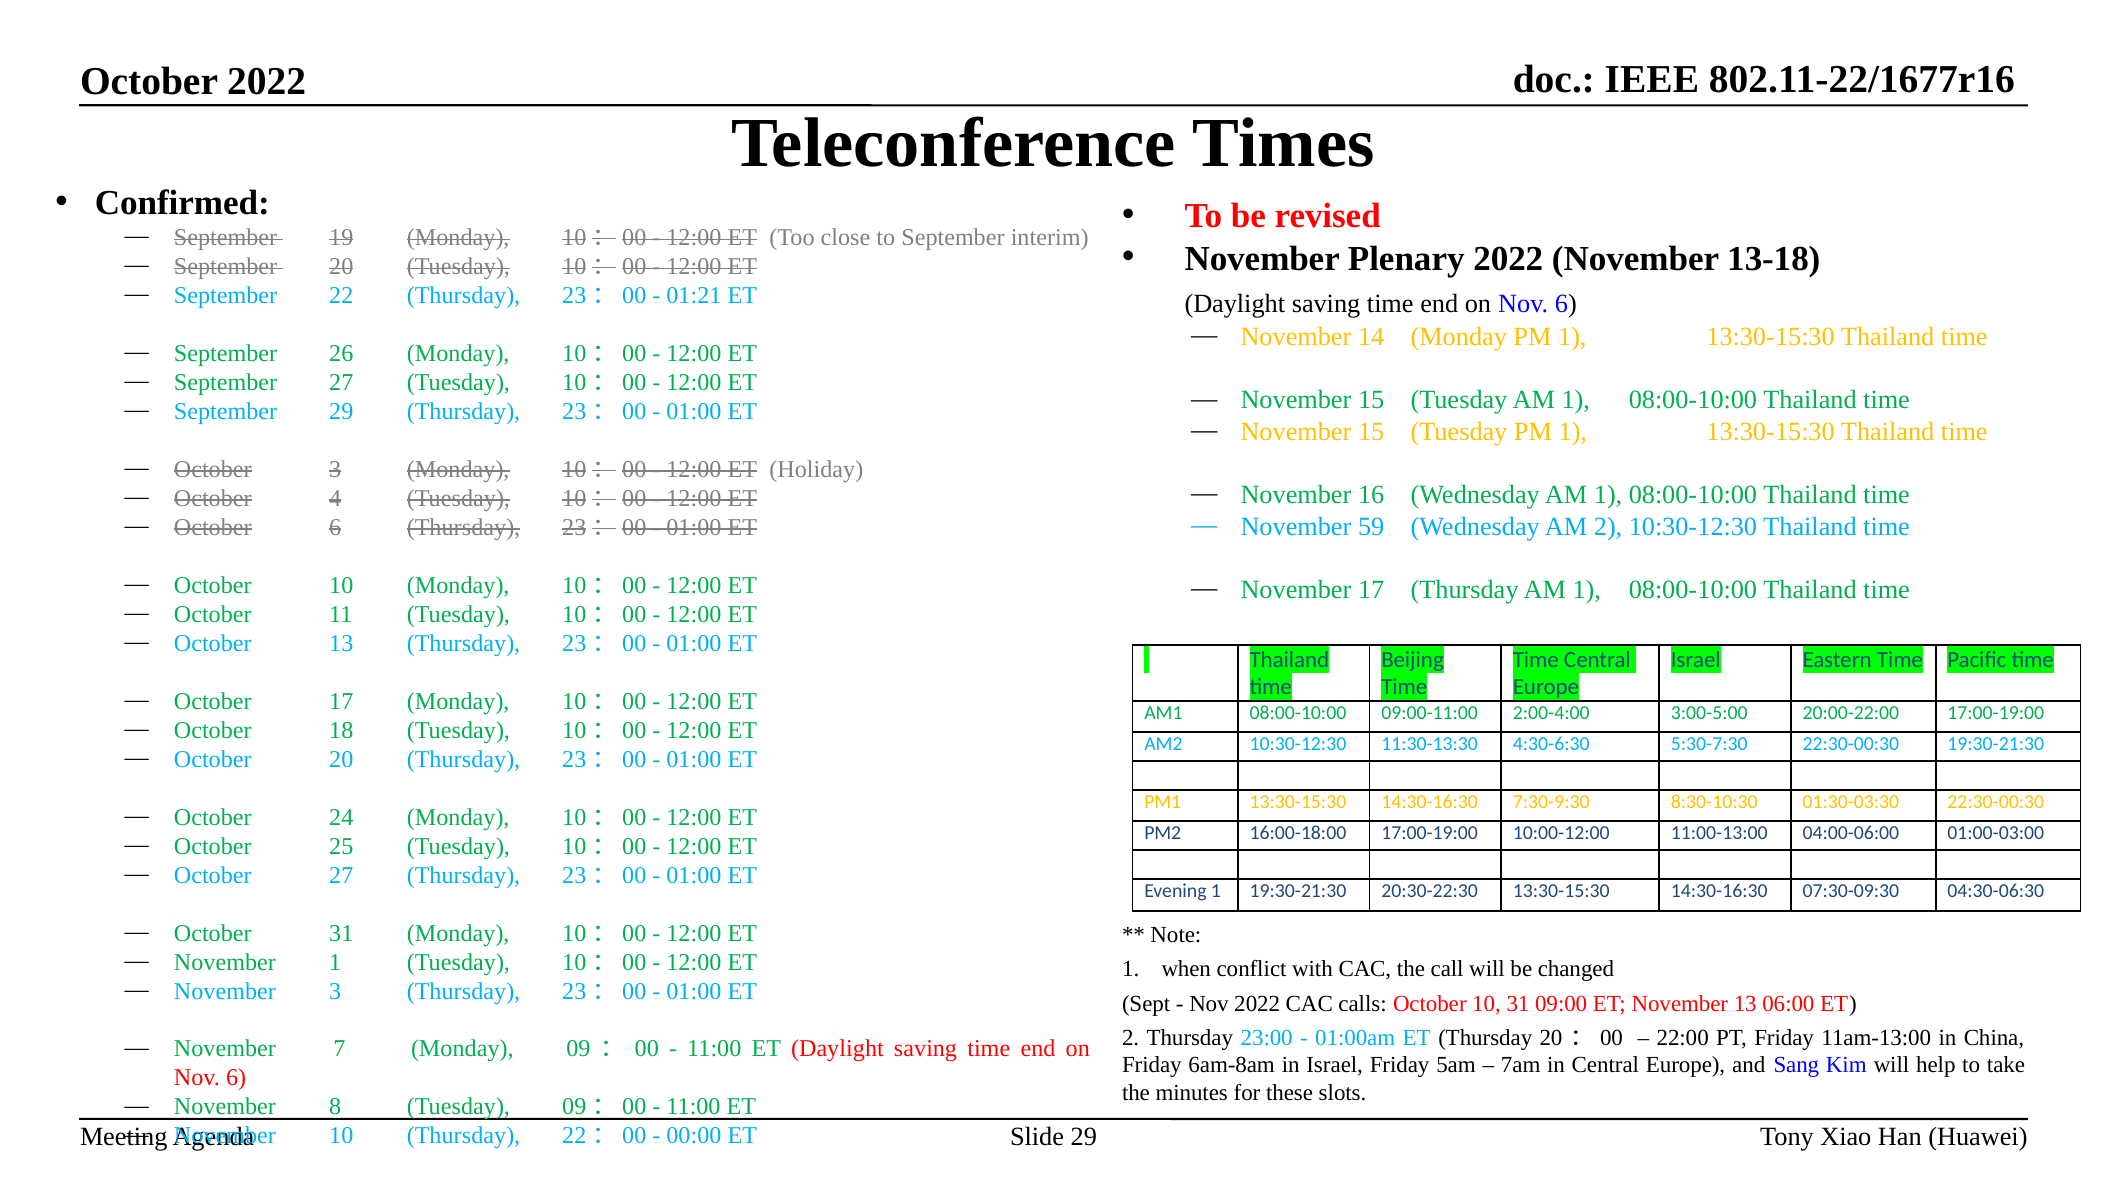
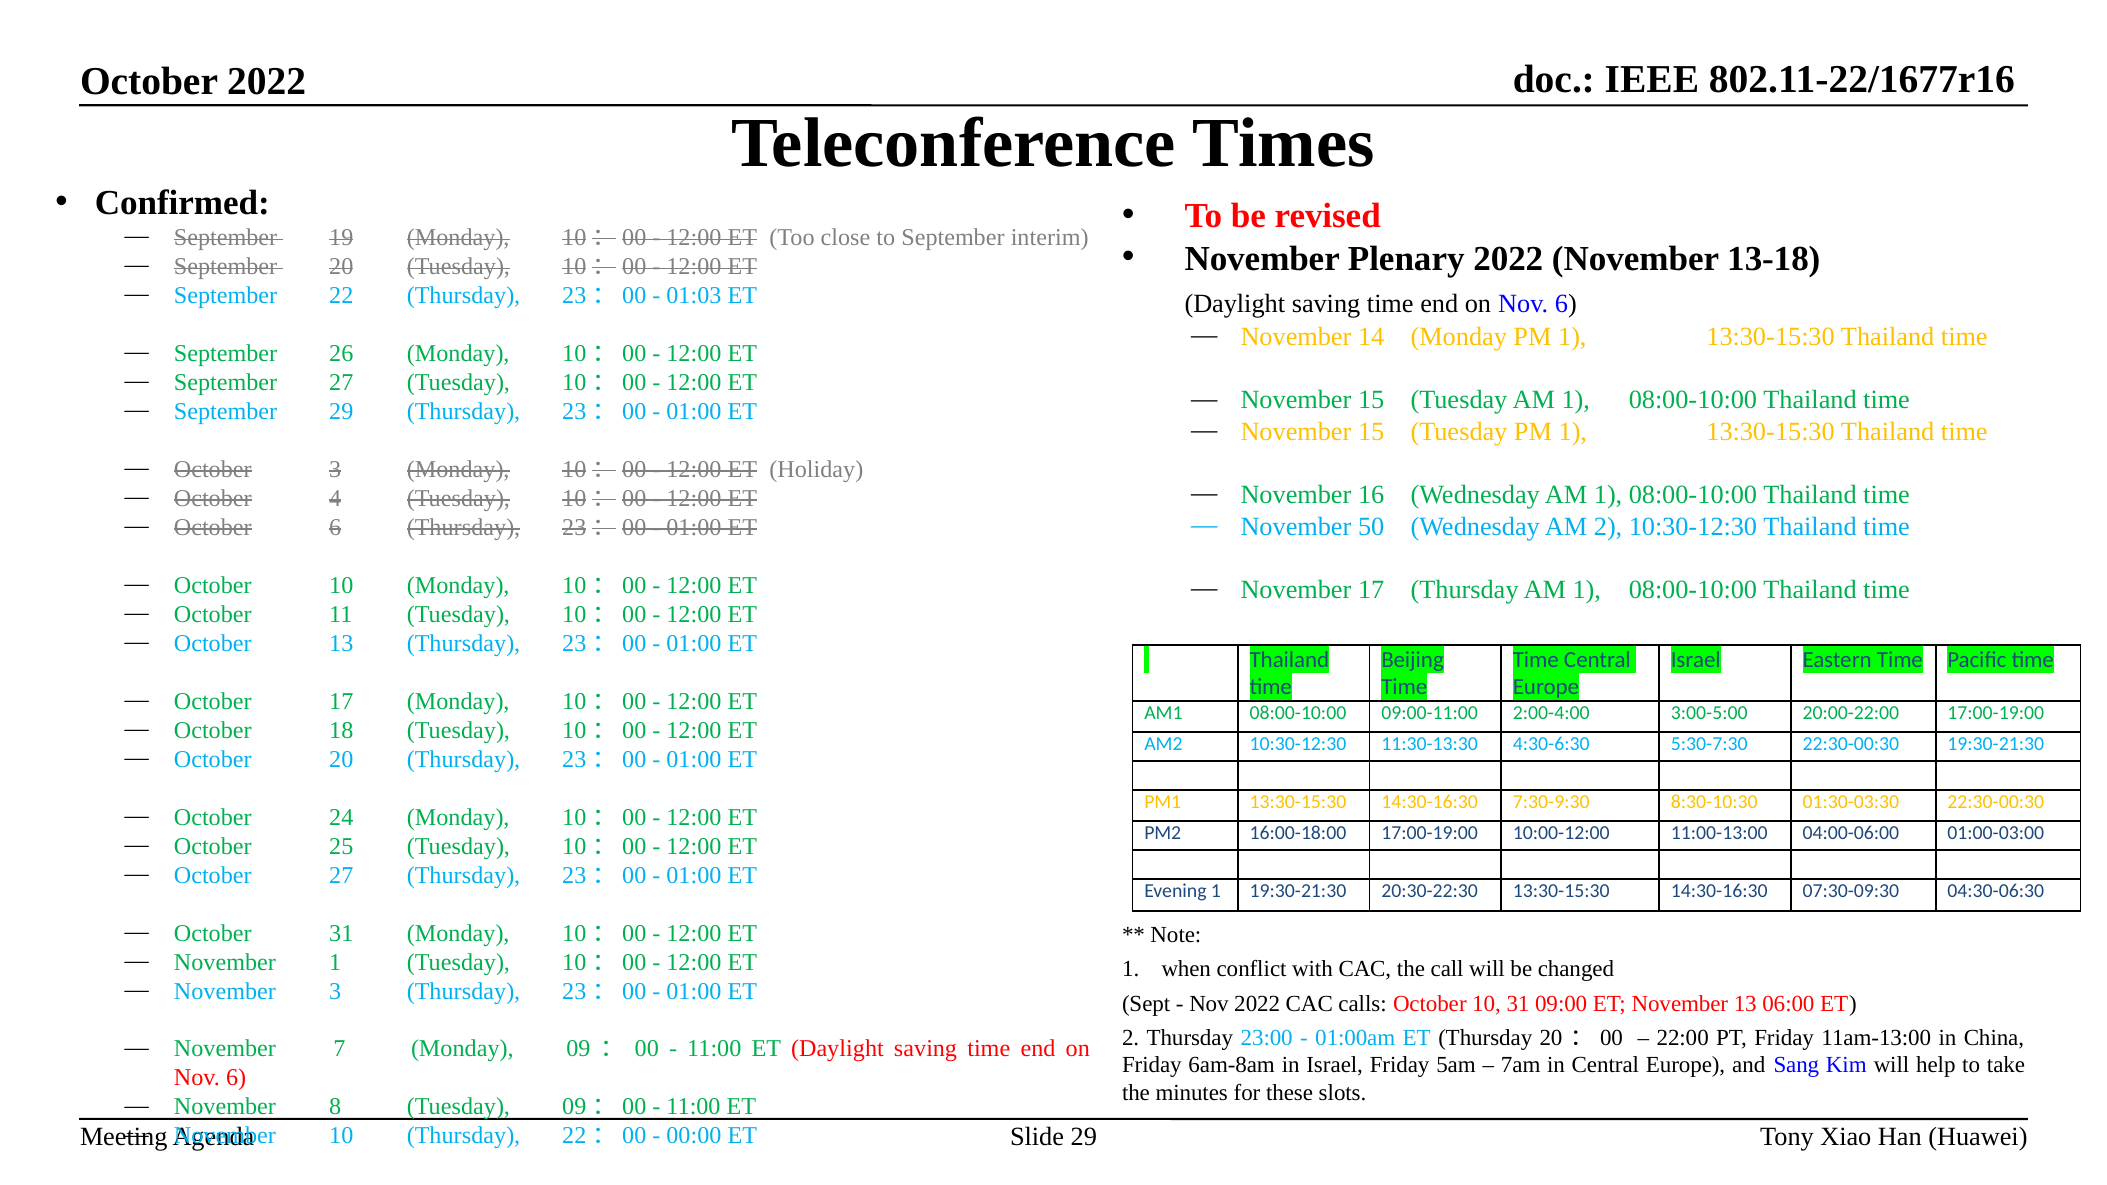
01:21: 01:21 -> 01:03 (694, 295)
59: 59 -> 50 (1371, 526)
